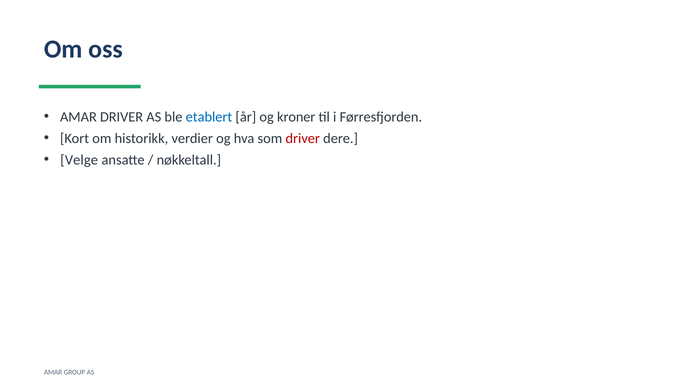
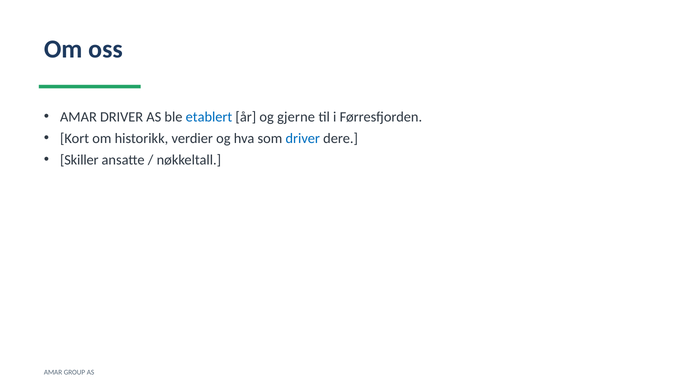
kroner: kroner -> gjerne (296, 117)
driver colour: red -> blue (303, 138)
Velge: Velge -> Skiller (79, 160)
